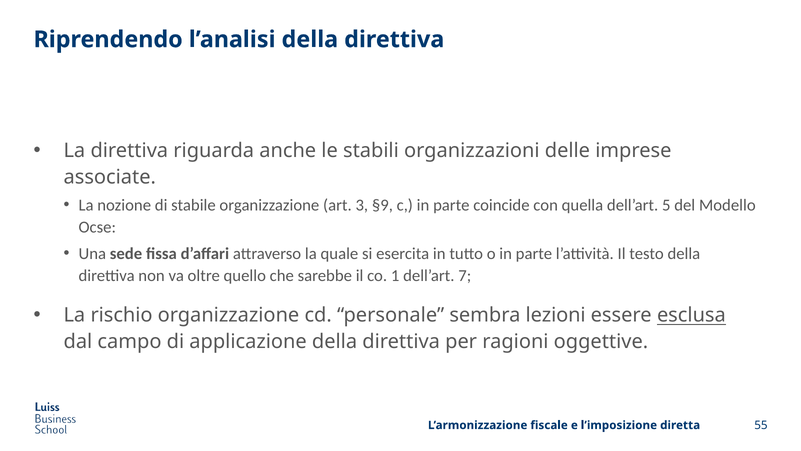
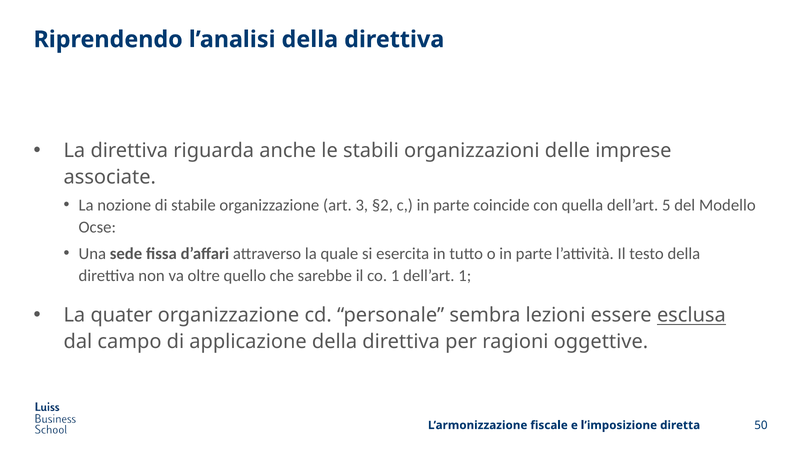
§9: §9 -> §2 (382, 205)
dell’art 7: 7 -> 1 (465, 275)
rischio: rischio -> quater (122, 315)
55: 55 -> 50 (761, 425)
